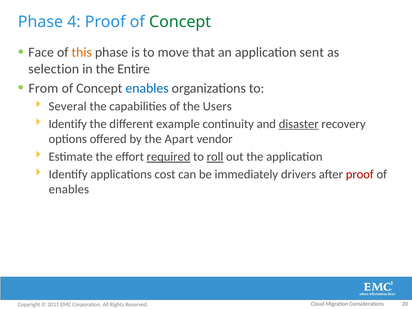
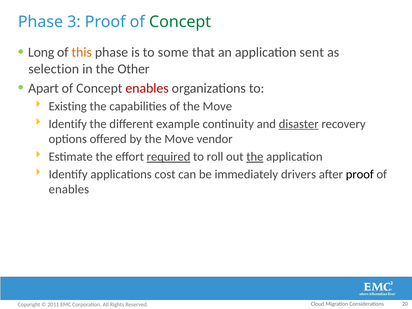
4: 4 -> 3 (74, 22)
Face: Face -> Long (41, 52)
move: move -> some (173, 52)
Entire: Entire -> Other (134, 69)
From: From -> Apart (44, 88)
enables colour: blue -> red (147, 88)
Several: Several -> Existing (68, 106)
of the Users: Users -> Move (217, 106)
by the Apart: Apart -> Move (179, 139)
roll underline: present -> none (215, 157)
the underline: none -> present (255, 157)
proof colour: red -> black (360, 174)
